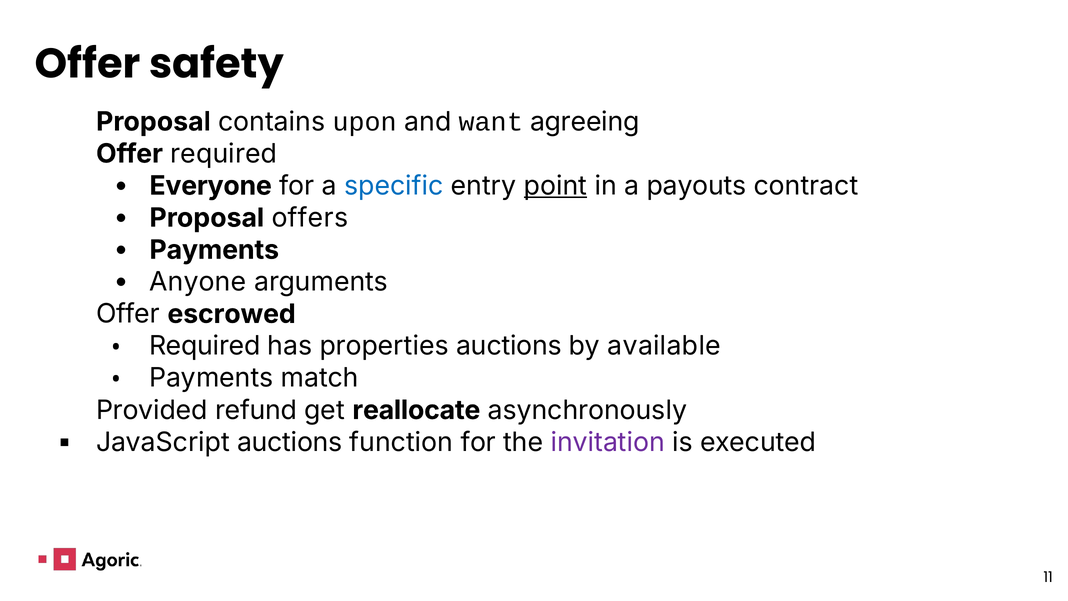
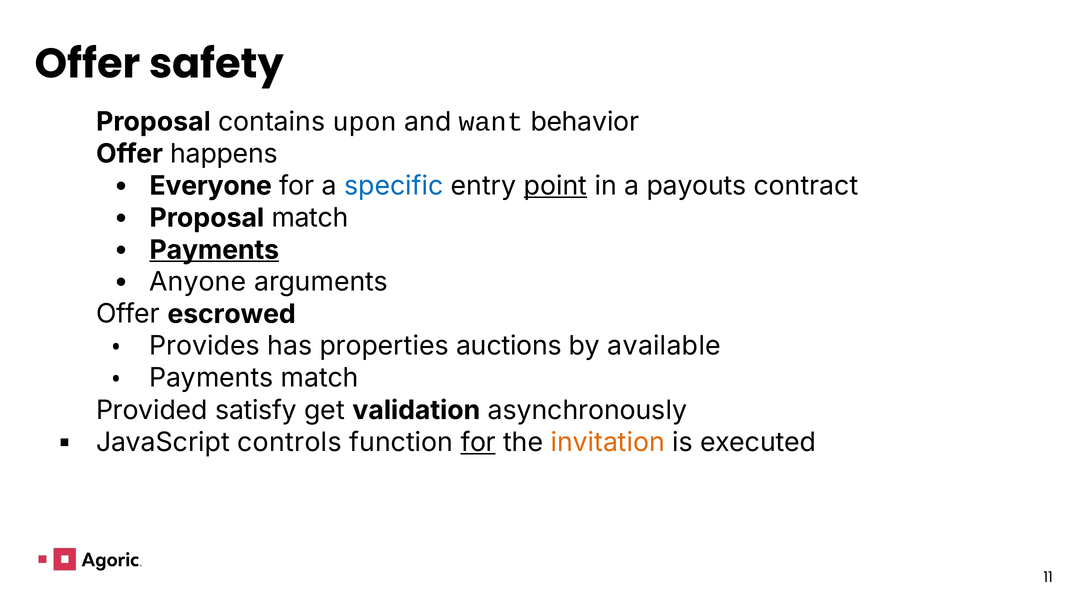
agreeing: agreeing -> behavior (585, 122)
required: required -> happens (224, 154)
Proposal offers: offers -> match (310, 218)
Payments underline: none -> present (214, 250)
Required: Required -> Provides (205, 346)
refund: refund -> satisfy (256, 410)
reallocate: reallocate -> validation (416, 410)
JavaScript auctions: auctions -> controls (290, 442)
for underline: none -> present (478, 442)
invitation colour: purple -> orange (608, 442)
